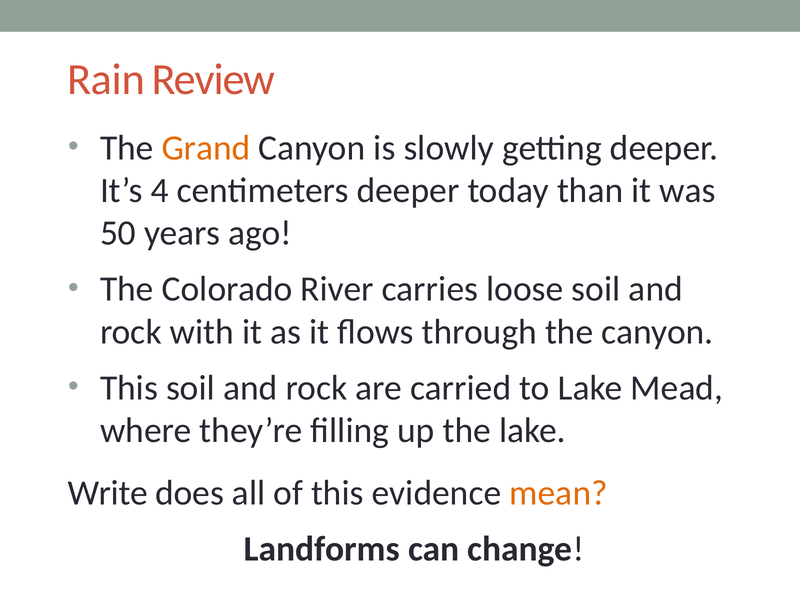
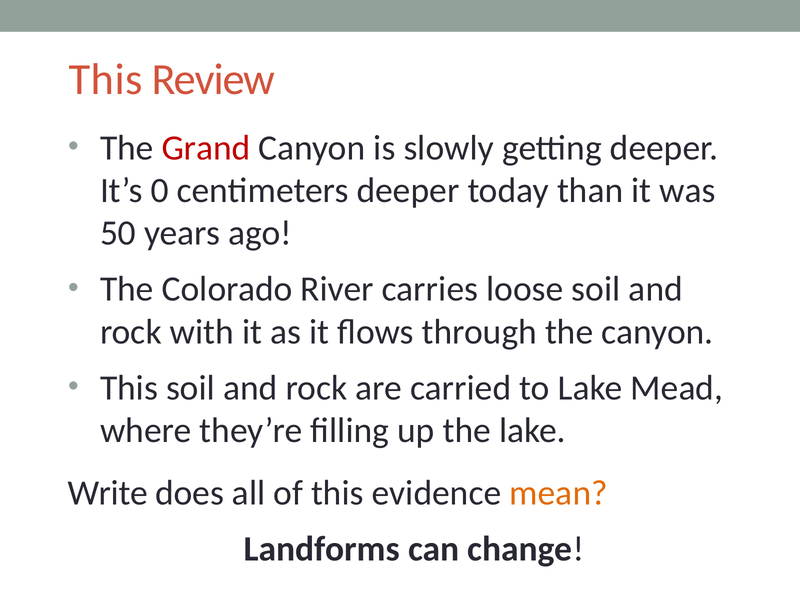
Rain: Rain -> This (106, 80)
Grand colour: orange -> red (206, 148)
4: 4 -> 0 (160, 191)
